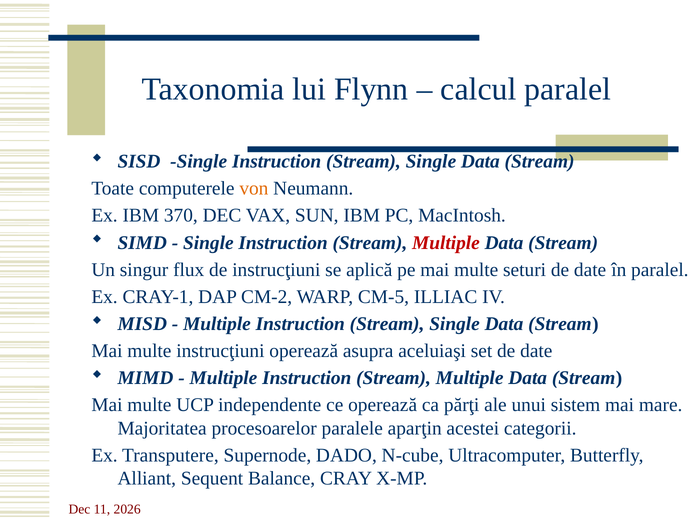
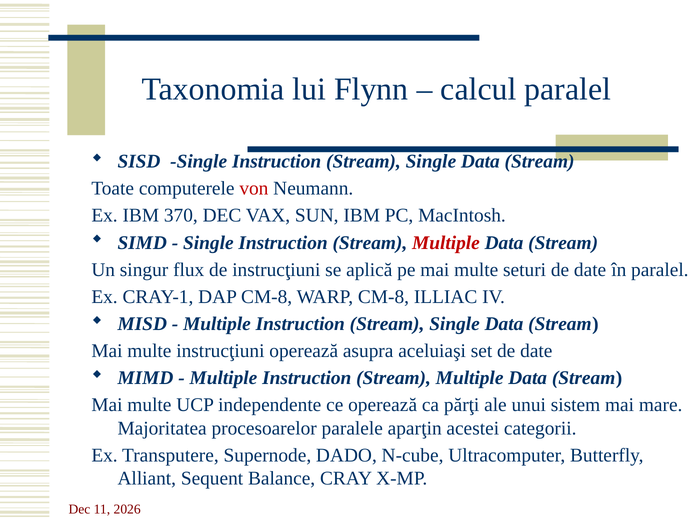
von colour: orange -> red (254, 189)
DAP CM-2: CM-2 -> CM-8 (267, 297)
WARP CM-5: CM-5 -> CM-8 (384, 297)
